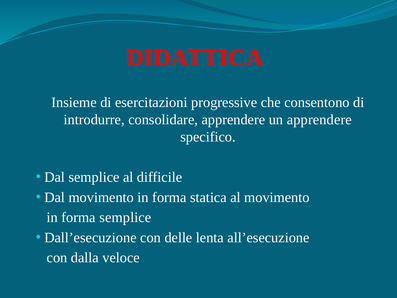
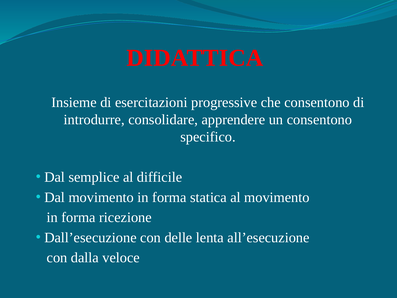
un apprendere: apprendere -> consentono (319, 120)
forma semplice: semplice -> ricezione (125, 217)
